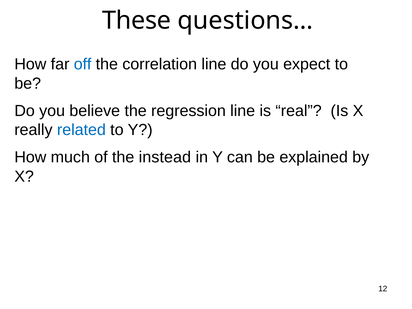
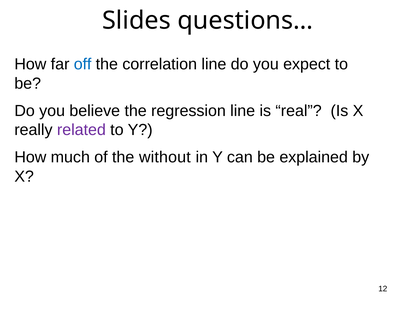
These: These -> Slides (136, 21)
related colour: blue -> purple (81, 130)
instead: instead -> without (165, 157)
